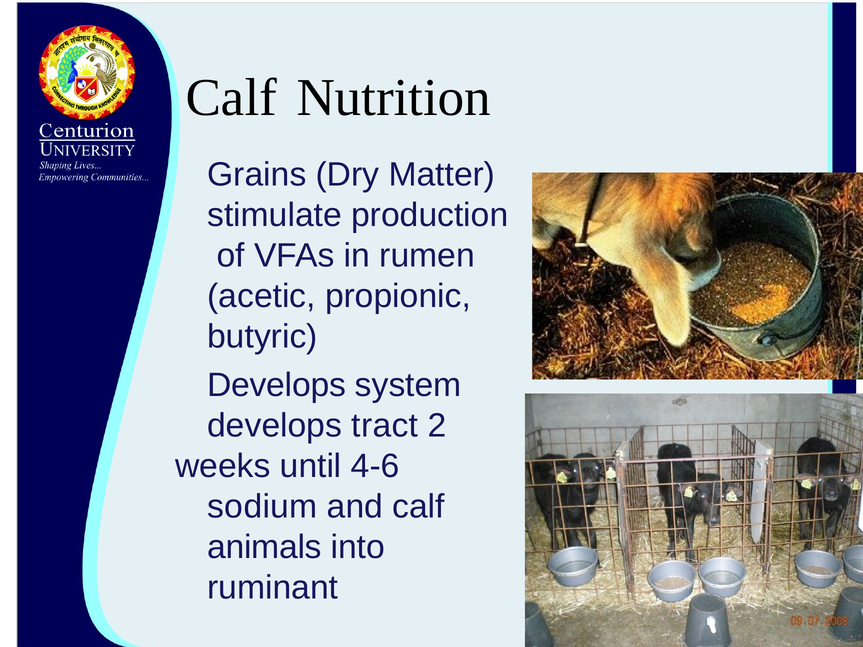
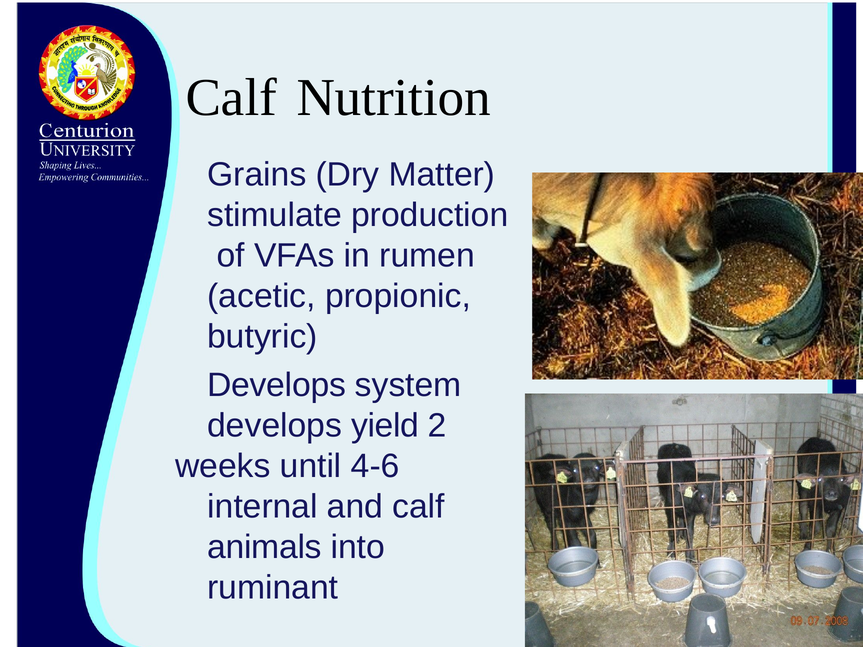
tract: tract -> yield (385, 426)
sodium: sodium -> internal (263, 507)
